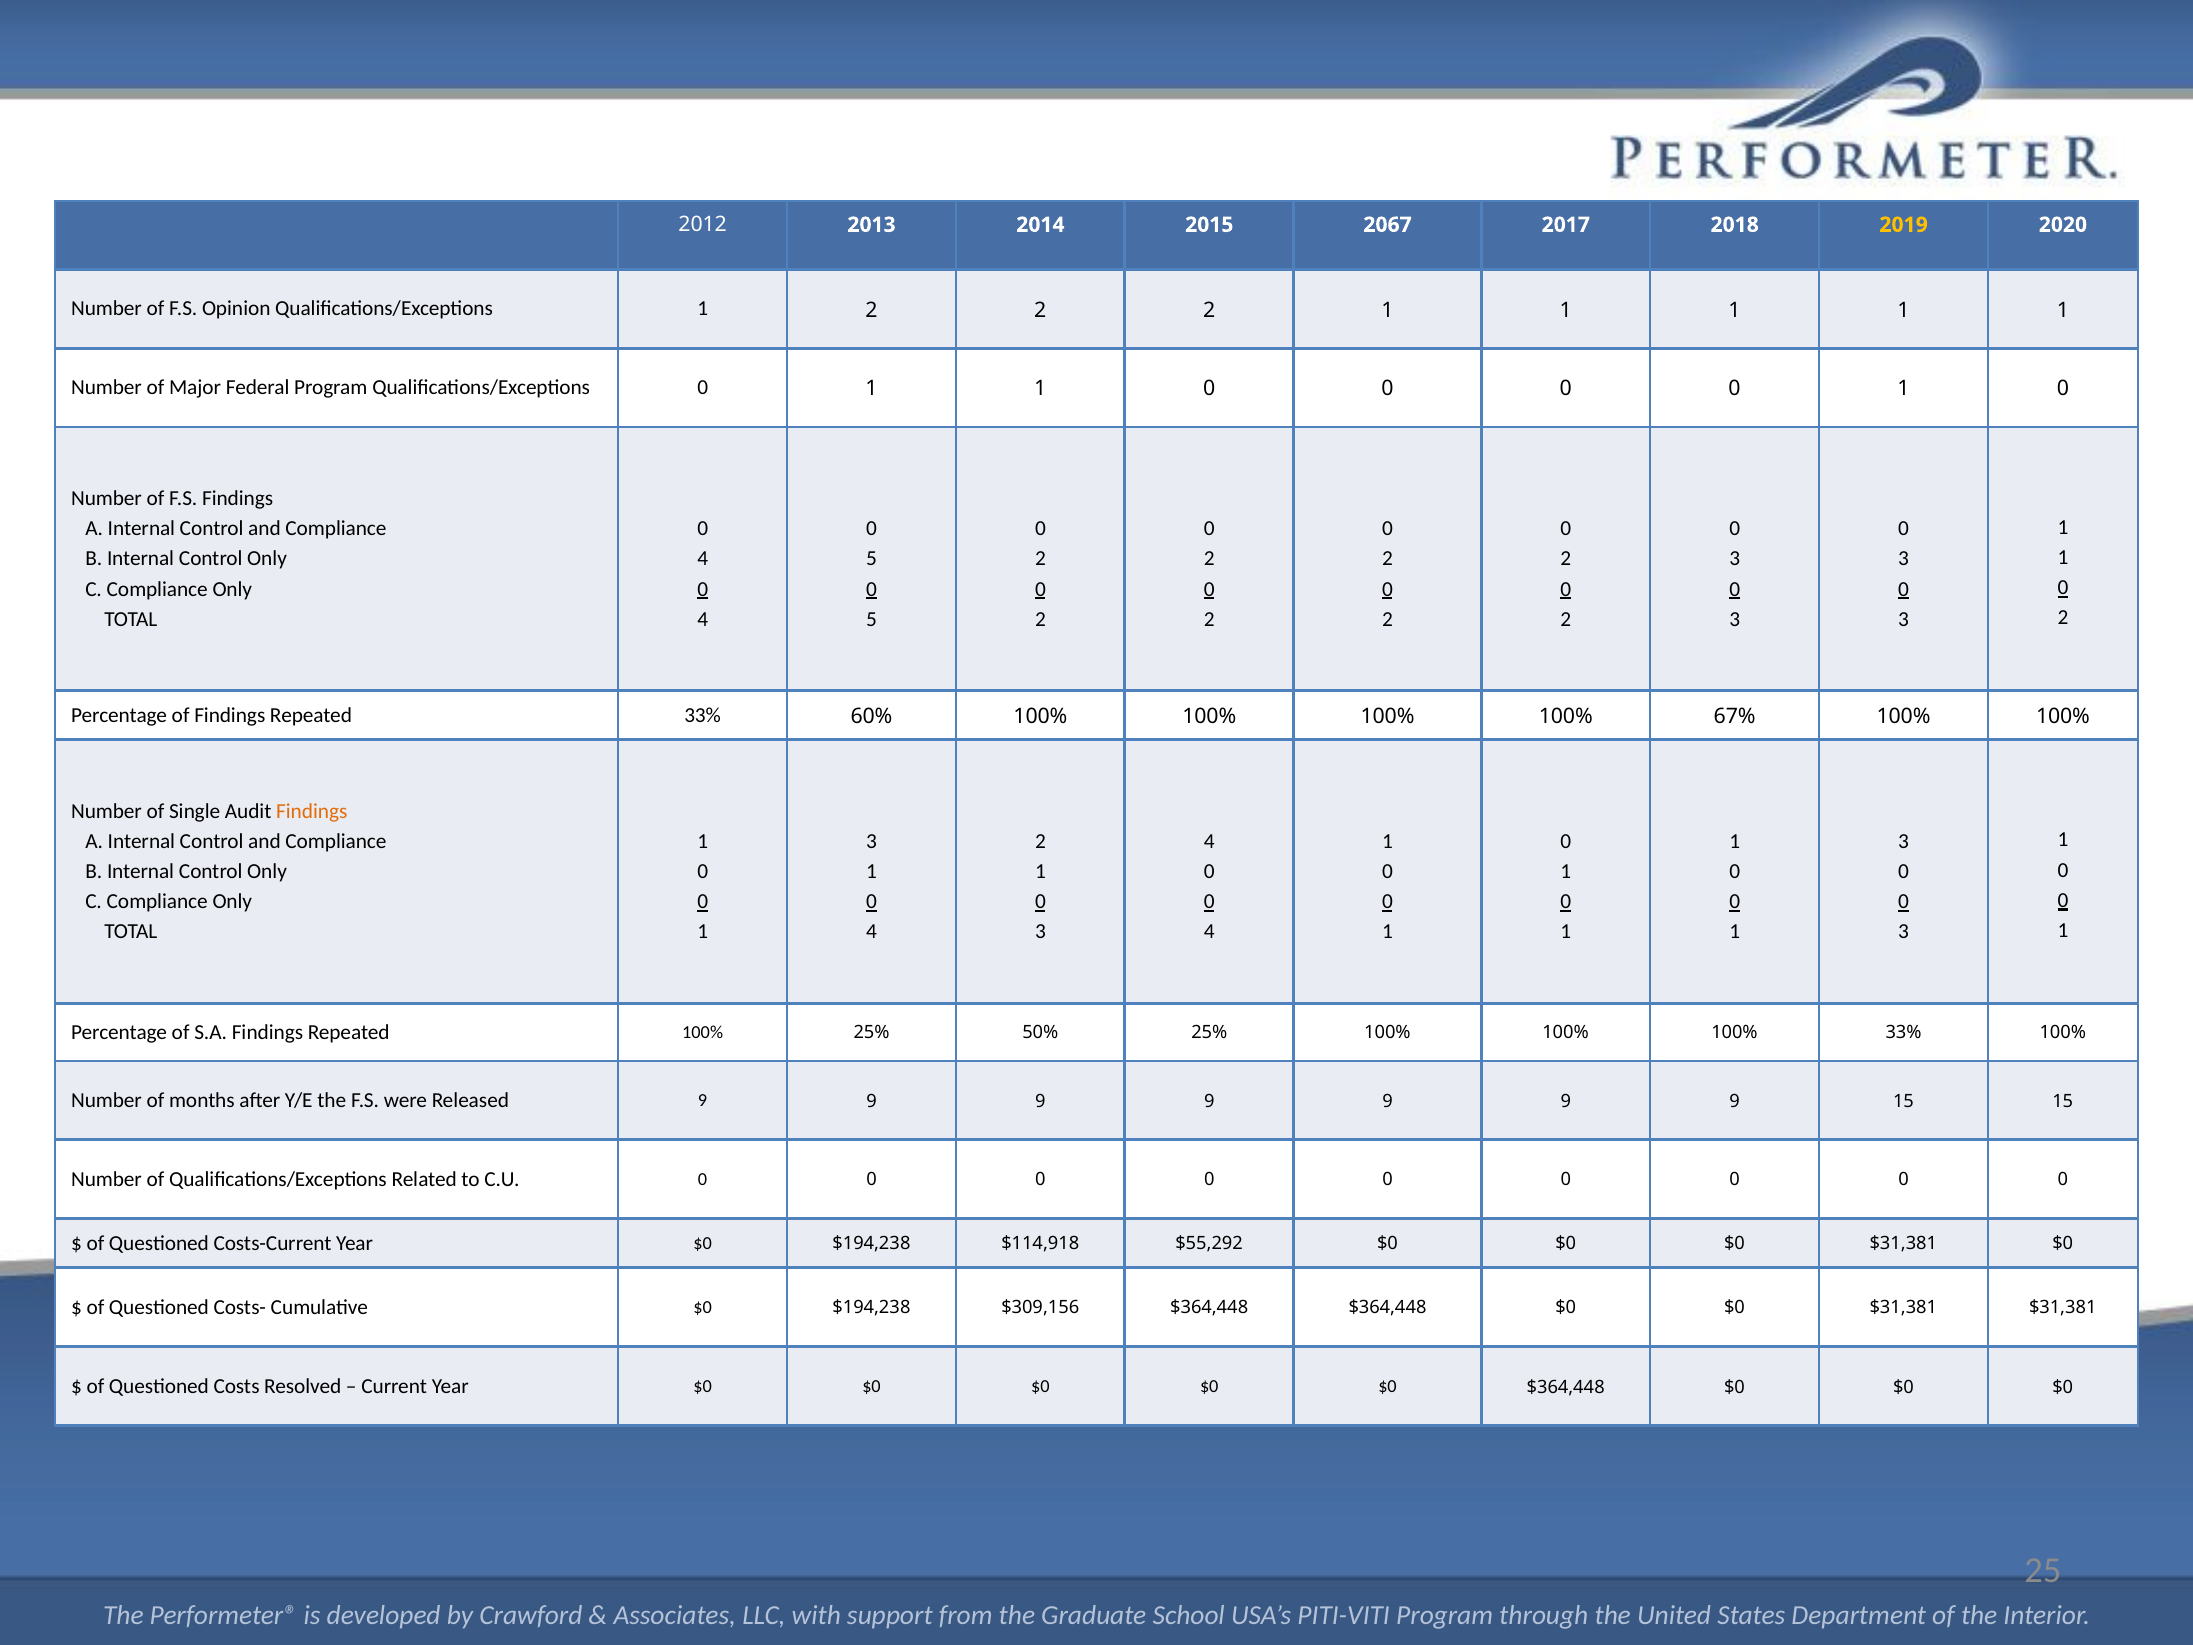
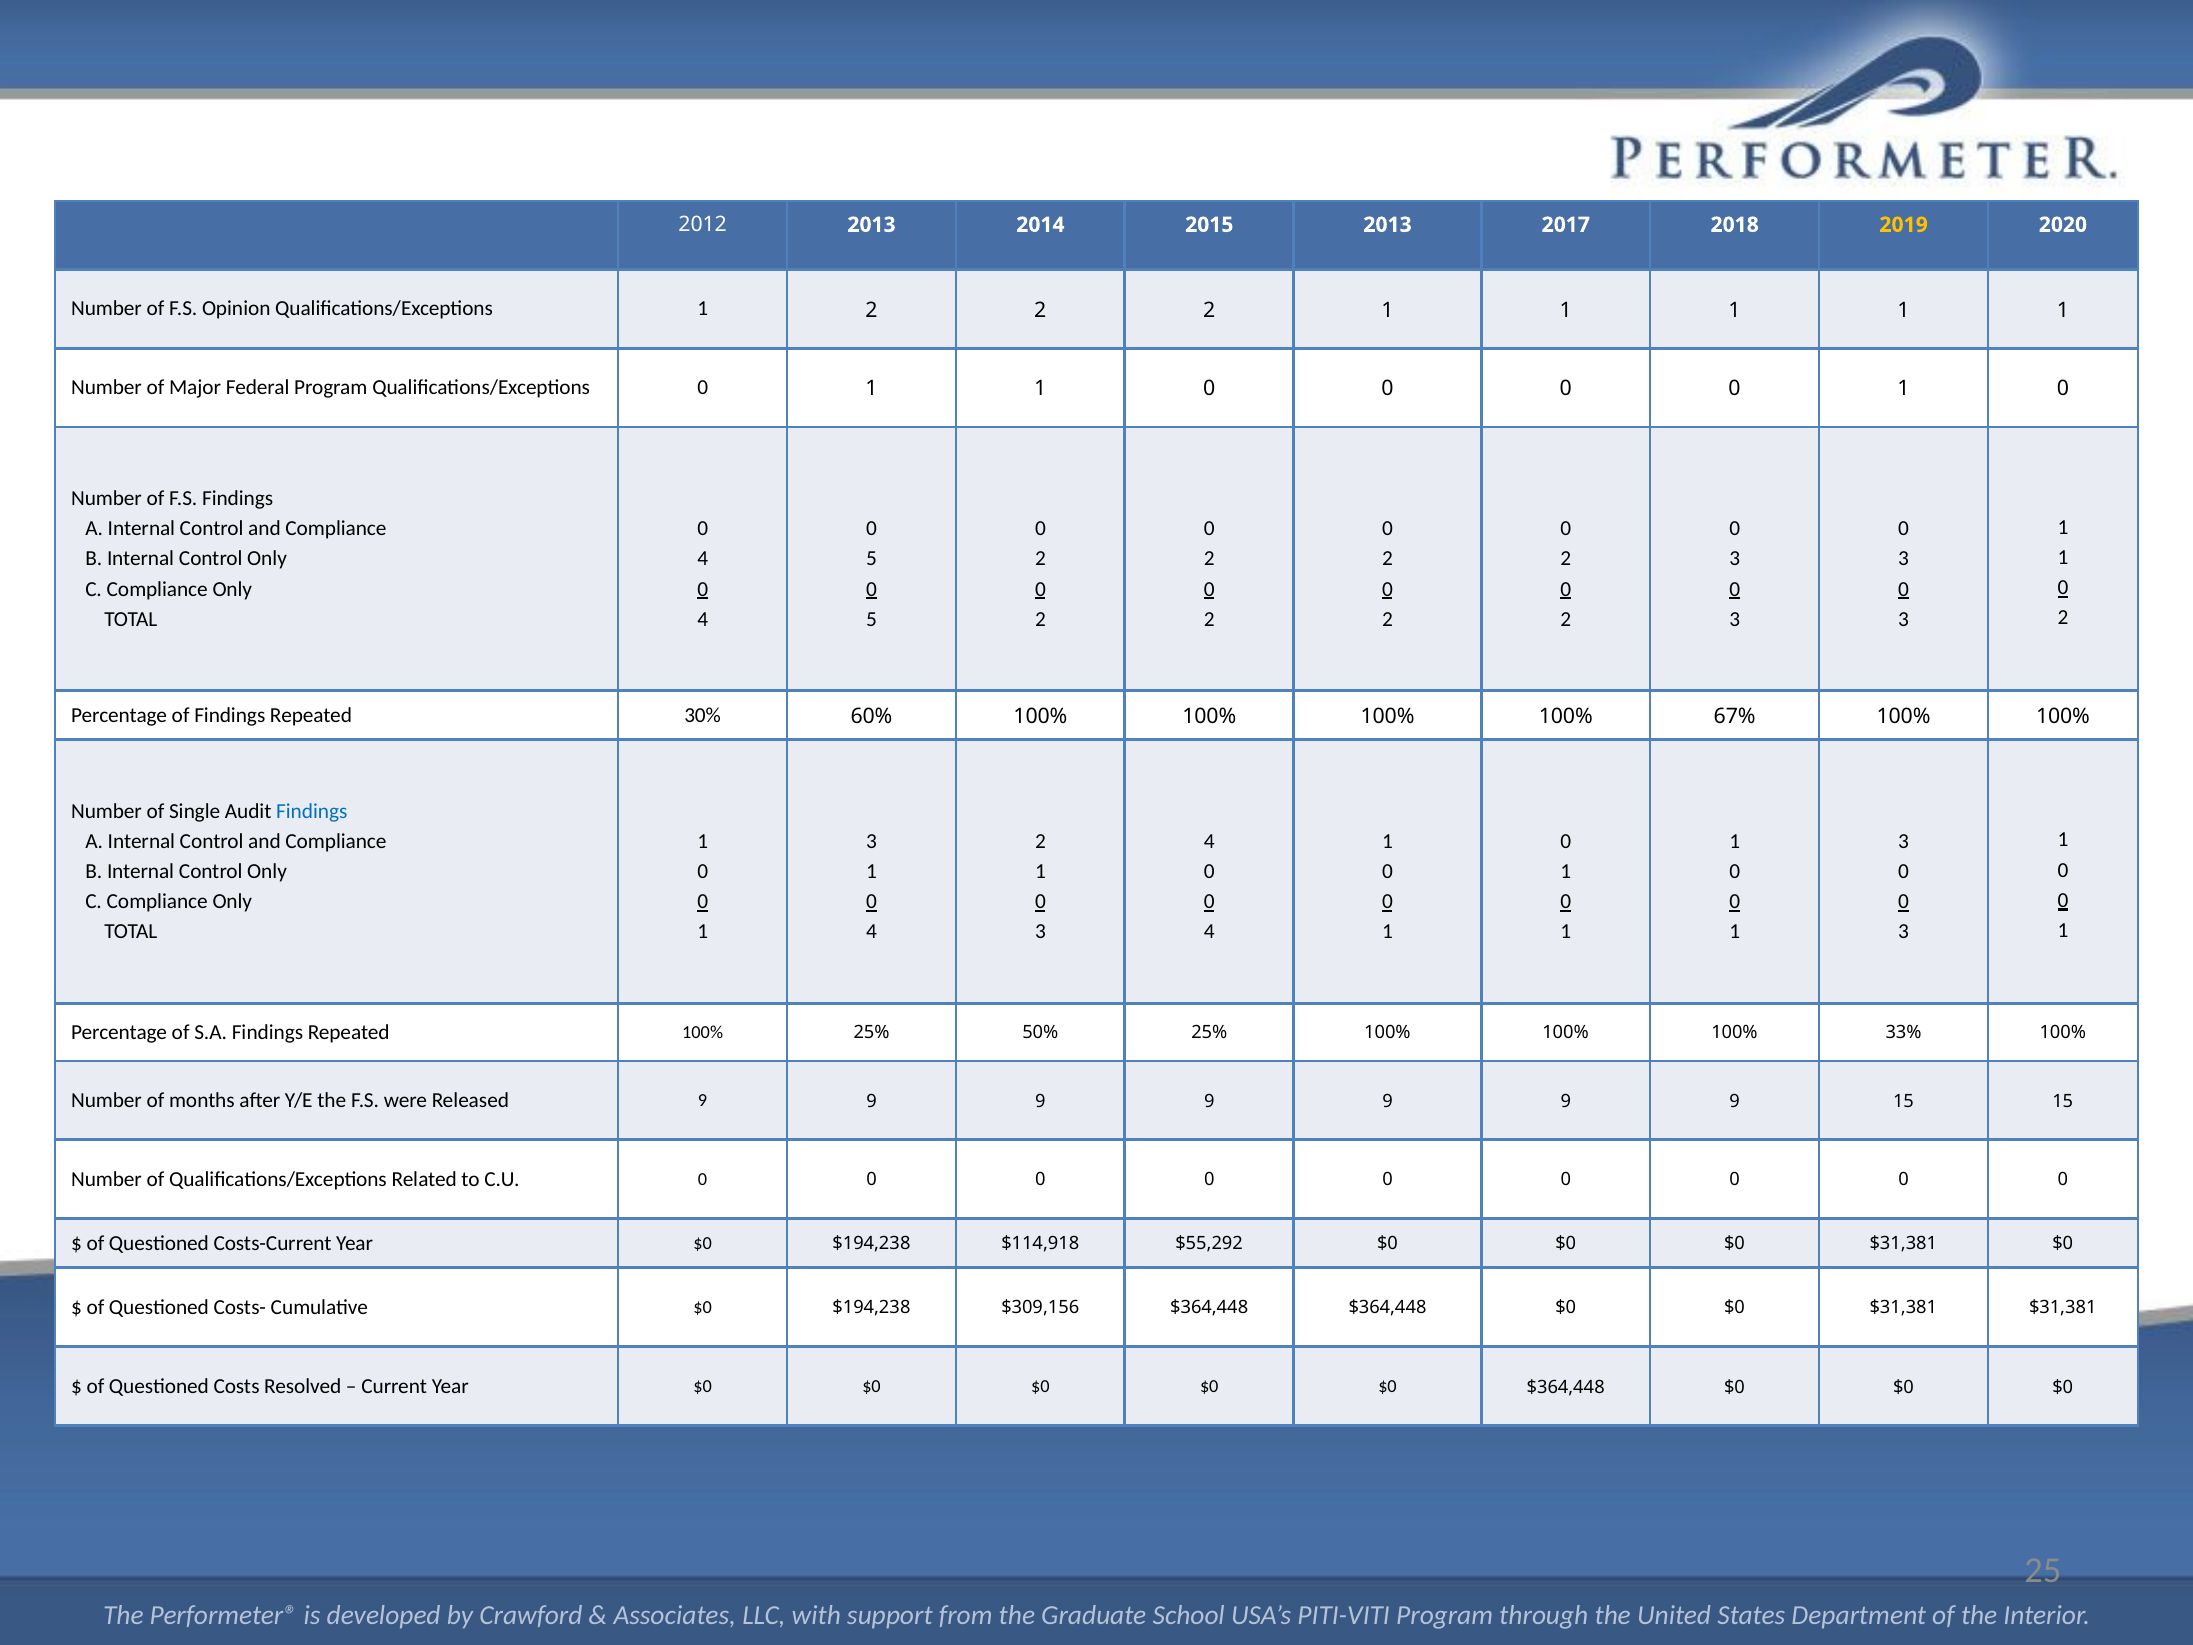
2015 2067: 2067 -> 2013 (1388, 225)
Repeated 33%: 33% -> 30% (703, 715)
Findings colour: orange -> blue (312, 811)
